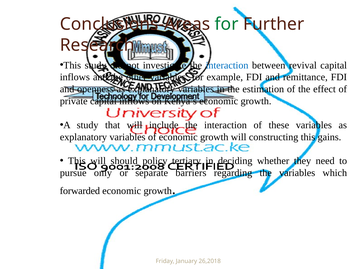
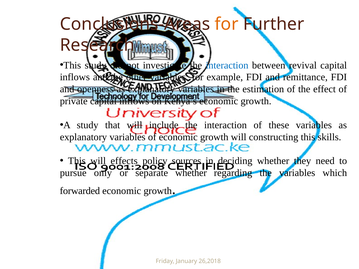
for colour: green -> orange (227, 24)
gains: gains -> skills (329, 137)
should: should -> effects (124, 161)
tertiary: tertiary -> sources (187, 161)
separate barriers: barriers -> whether (191, 173)
